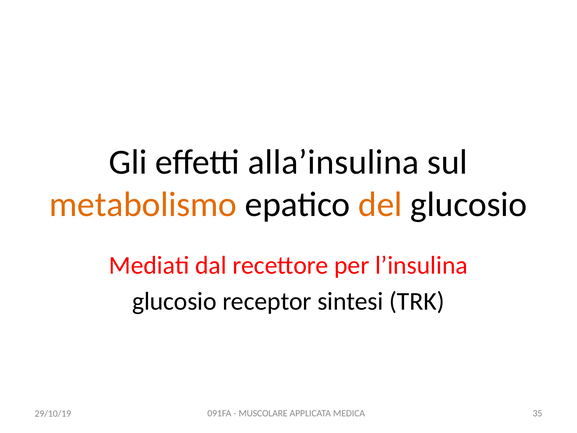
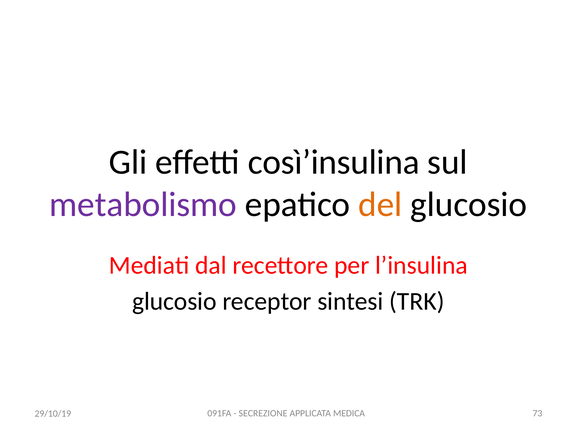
alla’insulina: alla’insulina -> così’insulina (334, 162)
metabolismo colour: orange -> purple (143, 204)
MUSCOLARE: MUSCOLARE -> SECREZIONE (263, 413)
35: 35 -> 73 (538, 413)
